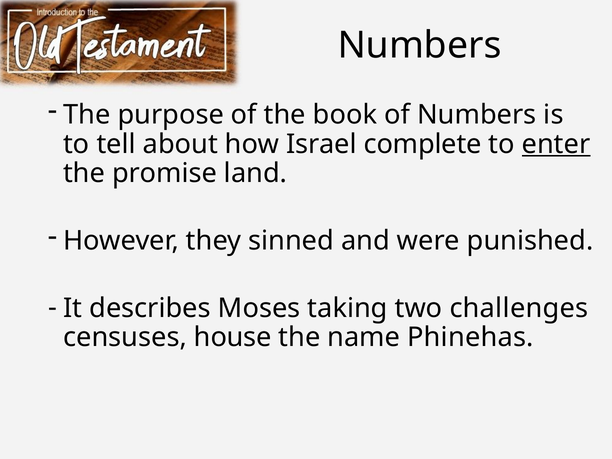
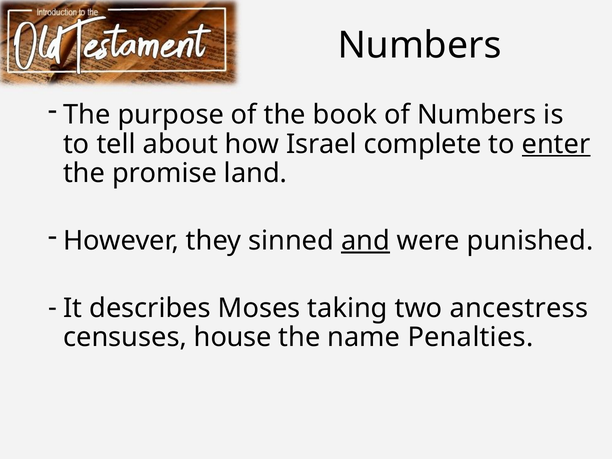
and underline: none -> present (365, 241)
challenges: challenges -> ancestress (519, 308)
Phinehas: Phinehas -> Penalties (470, 337)
